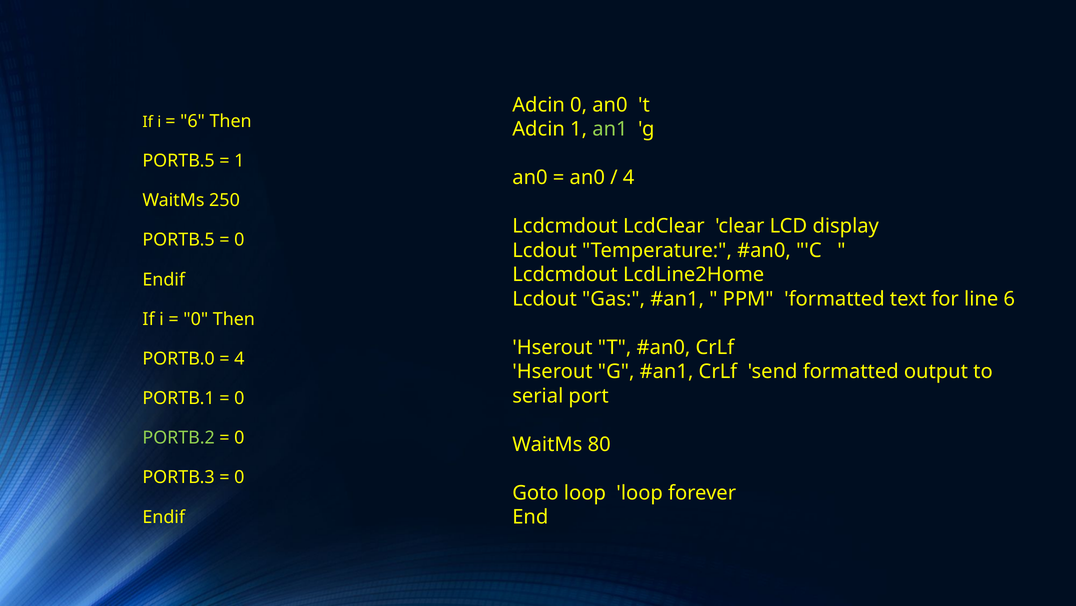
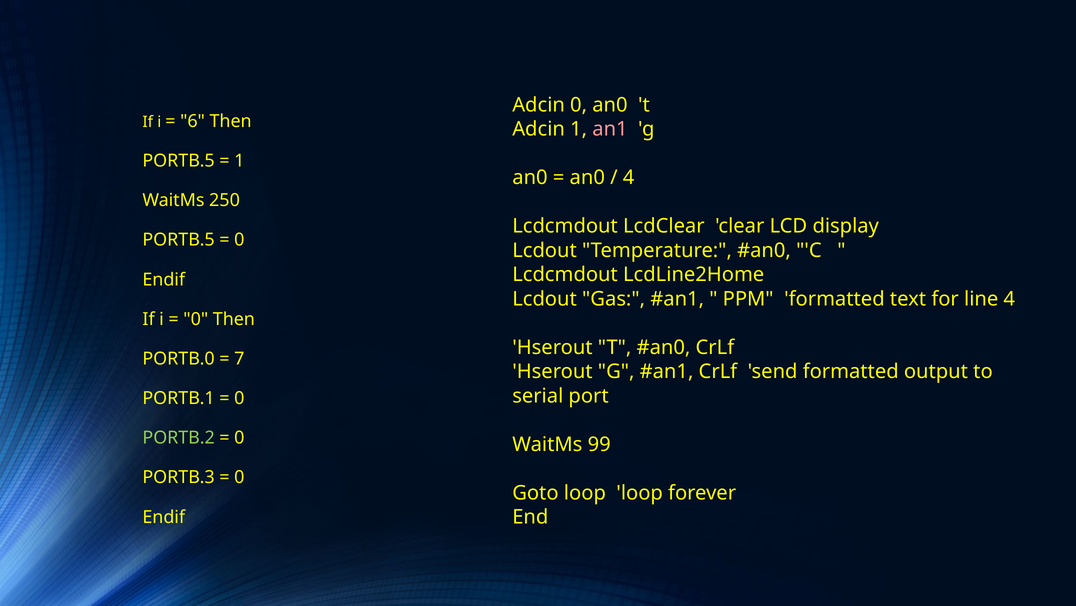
an1 colour: light green -> pink (610, 129)
line 6: 6 -> 4 (1009, 299)
4: 4 -> 7 (239, 358)
80: 80 -> 99 (599, 444)
